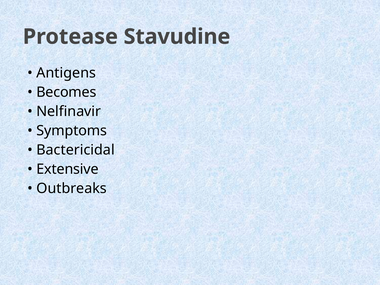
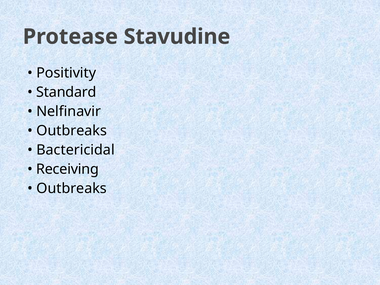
Antigens: Antigens -> Positivity (66, 73)
Becomes: Becomes -> Standard (66, 92)
Symptoms: Symptoms -> Outbreaks (72, 131)
Extensive: Extensive -> Receiving (67, 169)
